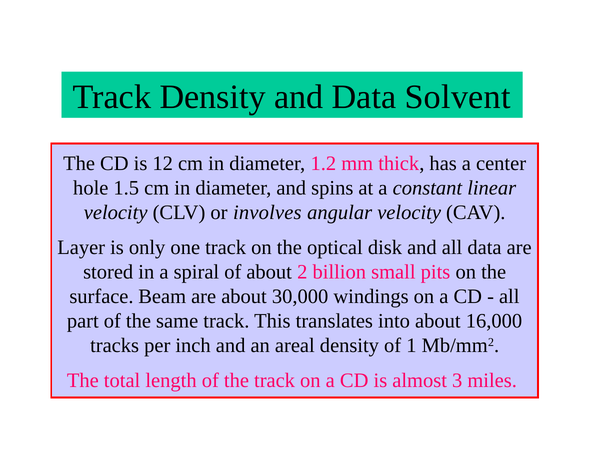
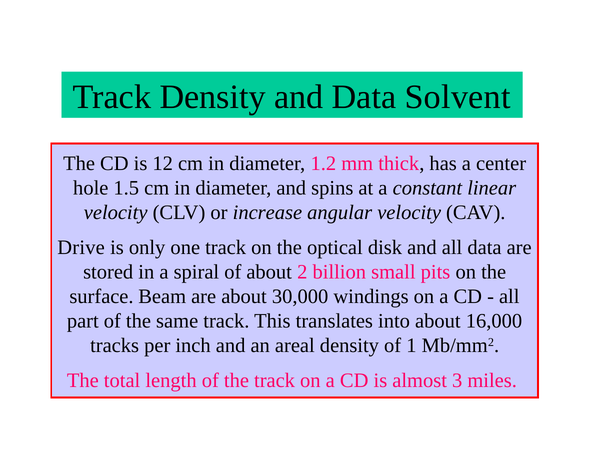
involves: involves -> increase (267, 213)
Layer: Layer -> Drive (81, 247)
